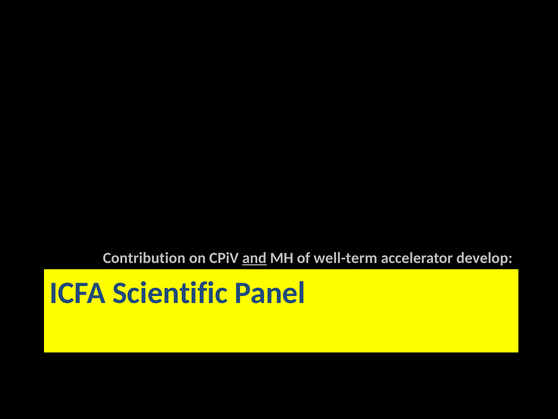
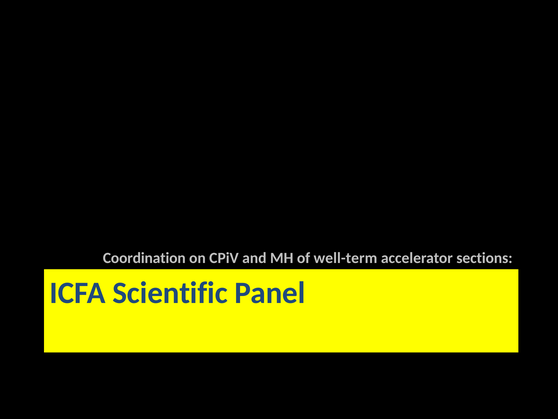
Contribution: Contribution -> Coordination (144, 258)
and underline: present -> none (254, 258)
develop: develop -> sections (484, 258)
